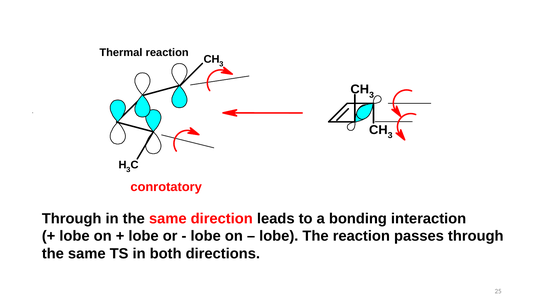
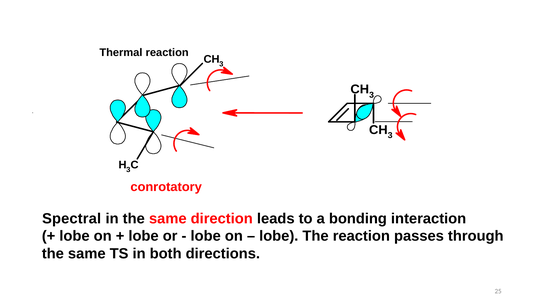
Through: Through -> Spectral (72, 219)
